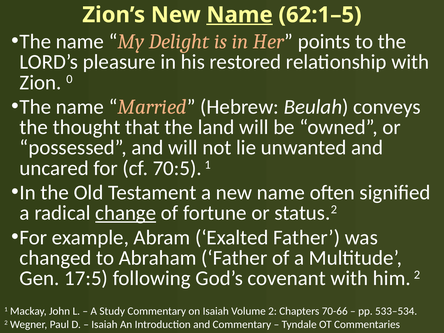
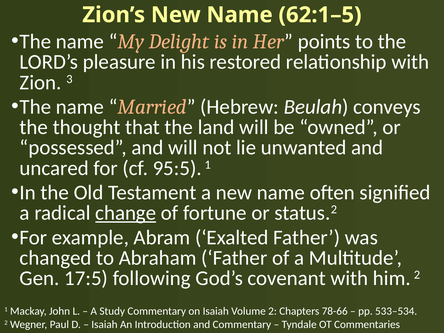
Name underline: present -> none (240, 15)
0: 0 -> 3 (69, 79)
70:5: 70:5 -> 95:5 (177, 168)
70-66: 70-66 -> 78-66 (335, 311)
